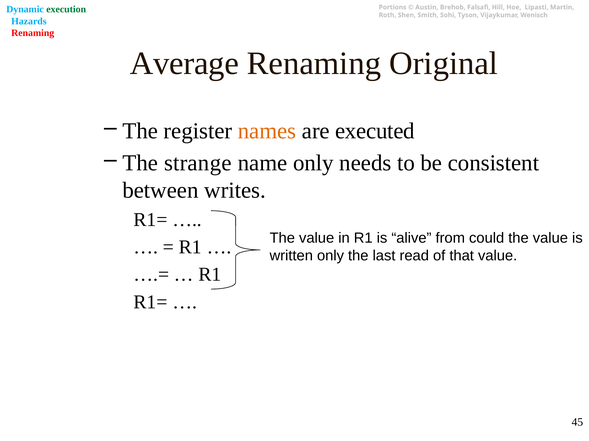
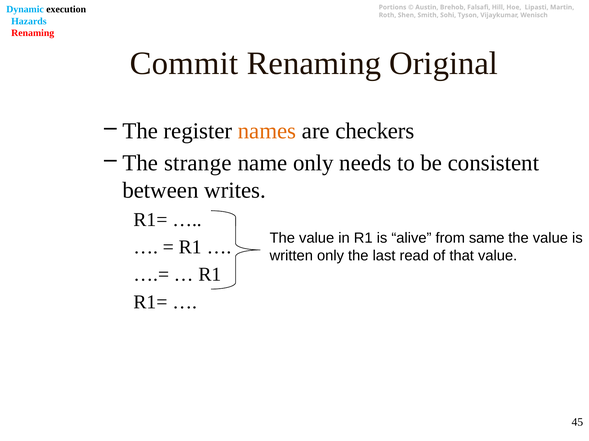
execution colour: green -> black (66, 9)
Average: Average -> Commit (184, 64)
executed: executed -> checkers (375, 131)
could: could -> same (487, 239)
